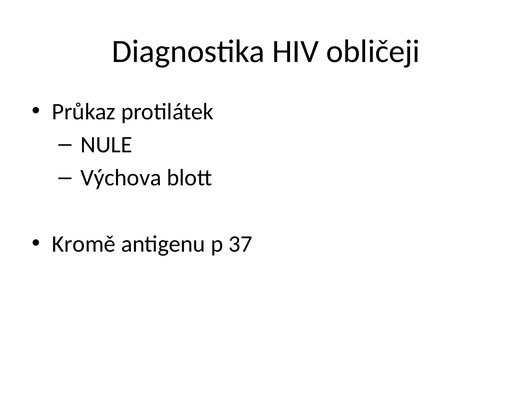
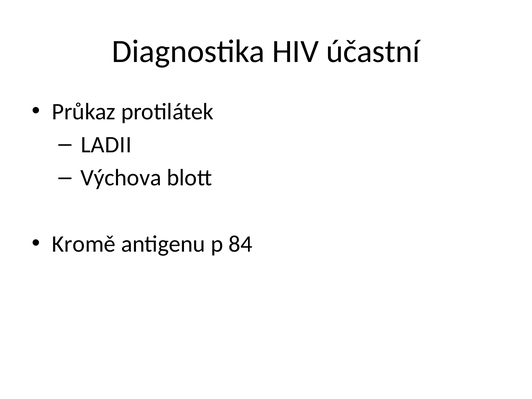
obličeji: obličeji -> účastní (373, 51)
NULE: NULE -> LADII (106, 145)
37: 37 -> 84 (240, 244)
